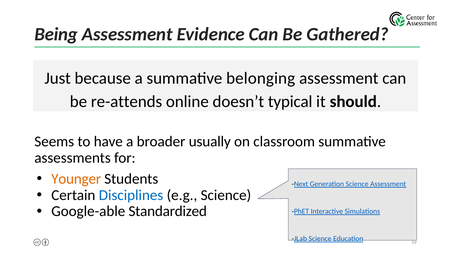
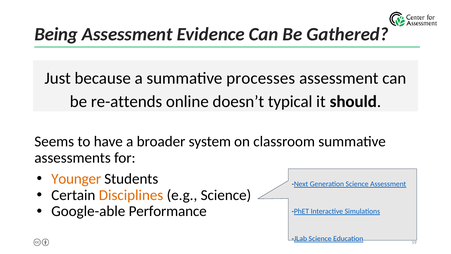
belonging: belonging -> processes (261, 78)
usually: usually -> system (210, 141)
Disciplines colour: blue -> orange (131, 195)
Standardized: Standardized -> Performance (168, 211)
